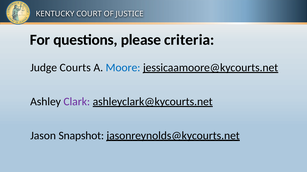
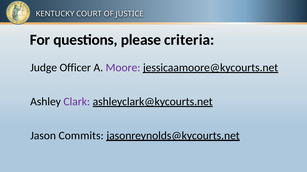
Courts: Courts -> Officer (75, 68)
Moore colour: blue -> purple (123, 68)
Snapshot: Snapshot -> Commits (81, 136)
